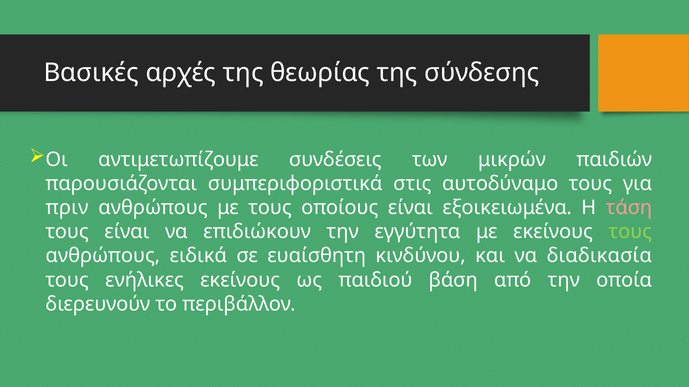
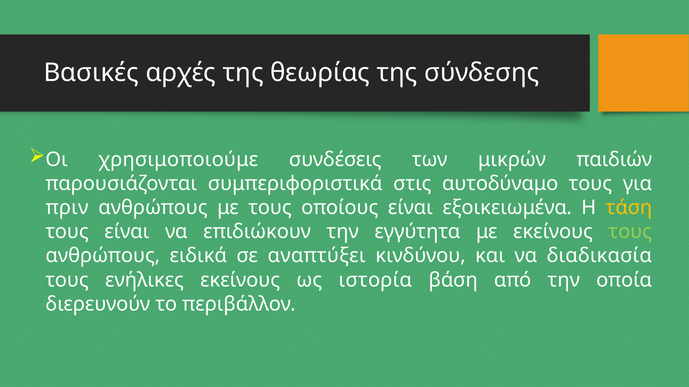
αντιμετωπίζουμε: αντιμετωπίζουμε -> χρησιμοποιούμε (178, 160)
τάση colour: pink -> yellow (629, 208)
ευαίσθητη: ευαίσθητη -> αναπτύξει (317, 256)
παιδιού: παιδιού -> ιστορία (375, 280)
